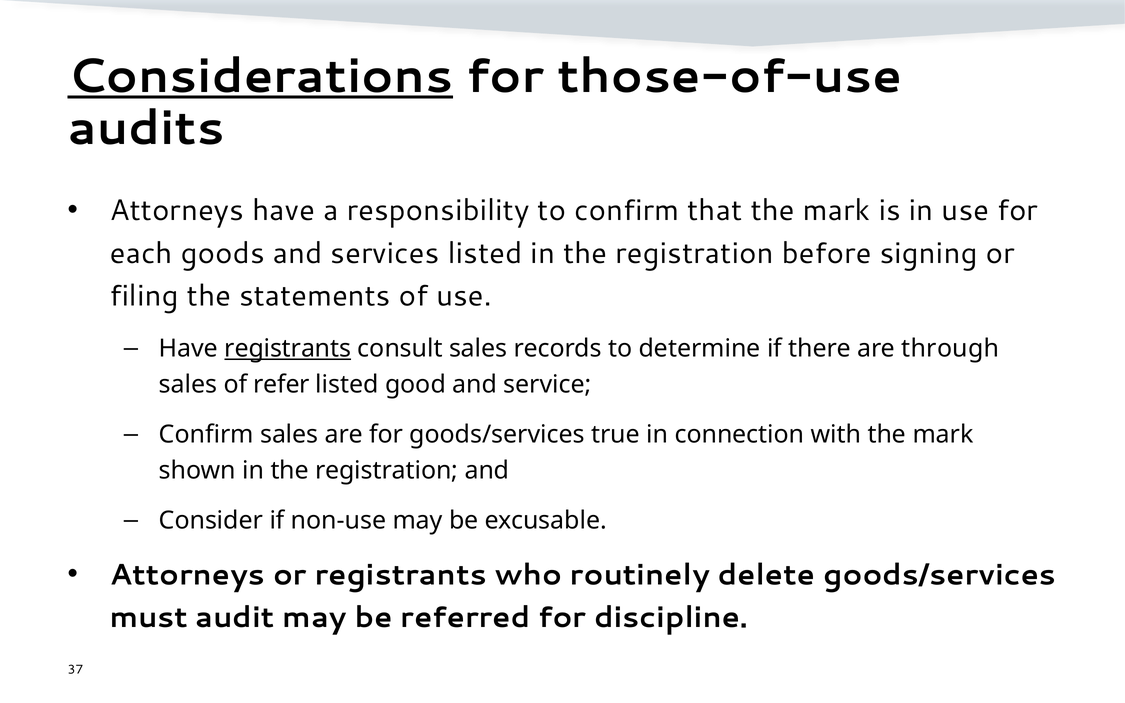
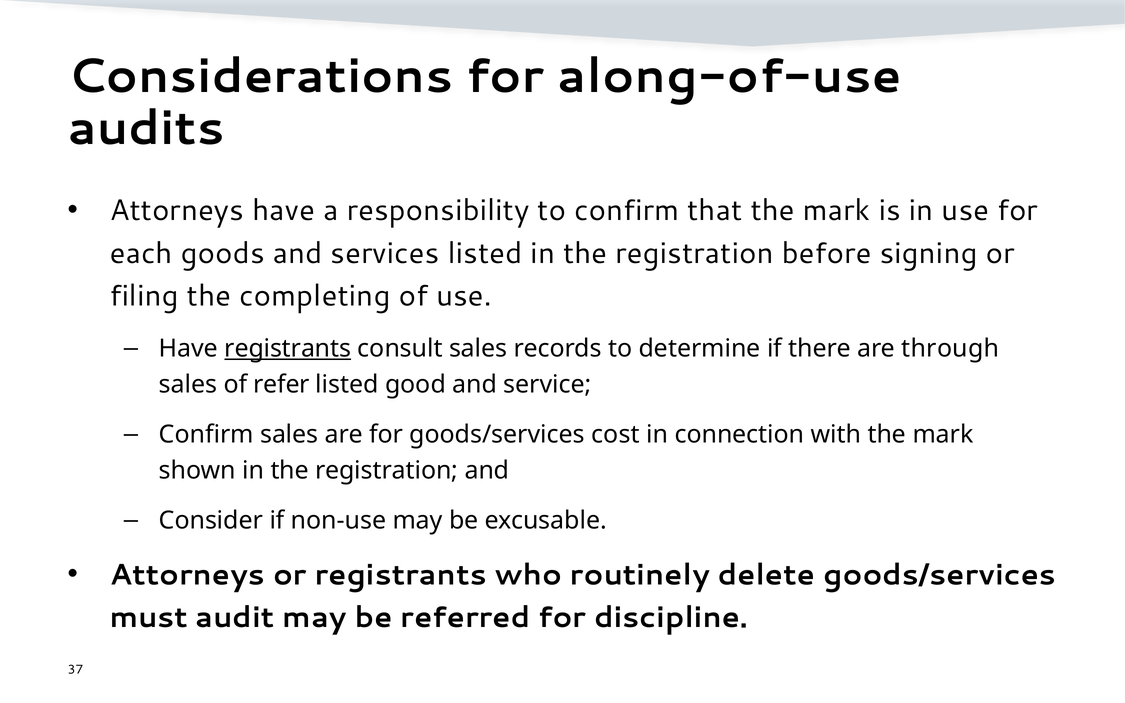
Considerations underline: present -> none (260, 76)
those-of-use: those-of-use -> along-of-use (730, 76)
statements: statements -> completing (315, 296)
true: true -> cost (615, 435)
